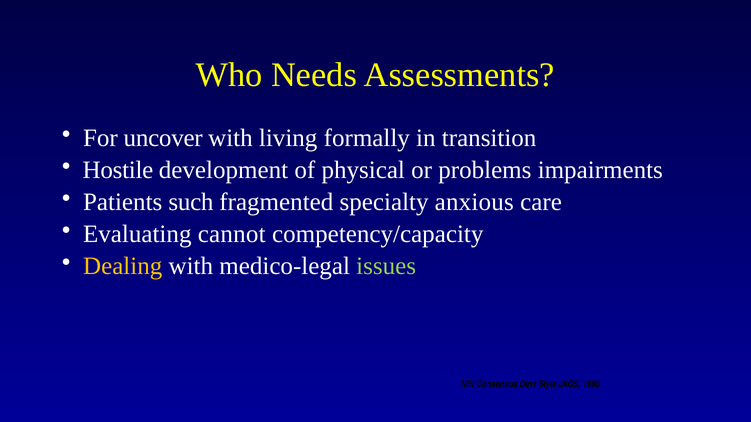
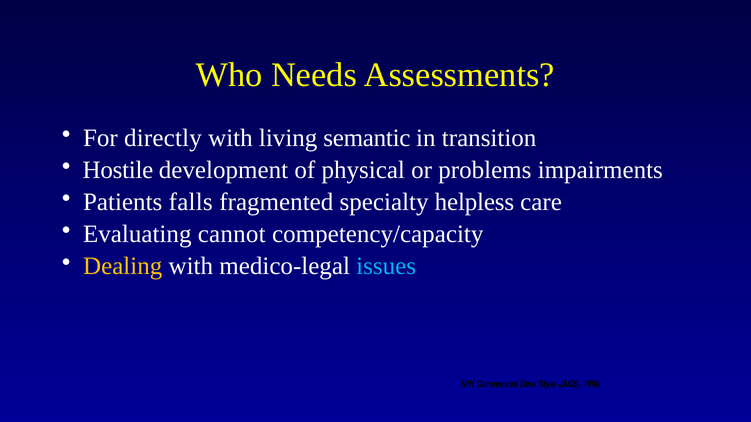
uncover: uncover -> directly (163, 138)
formally: formally -> semantic (367, 138)
such: such -> falls (191, 202)
anxious: anxious -> helpless (474, 202)
issues colour: light green -> light blue (386, 266)
